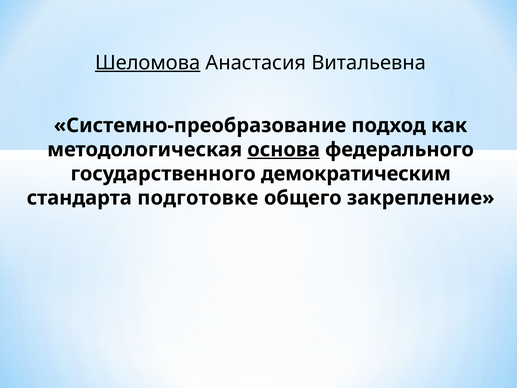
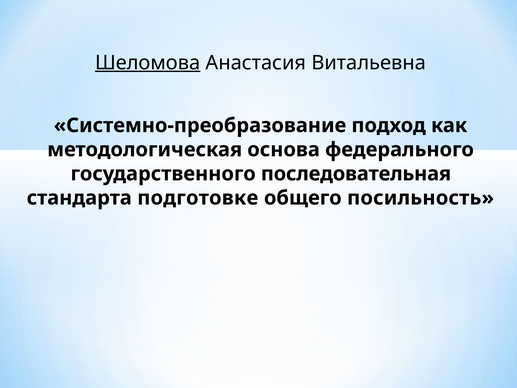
основа underline: present -> none (284, 150)
демократическим: демократическим -> последовательная (356, 174)
закрепление: закрепление -> посильность (421, 198)
